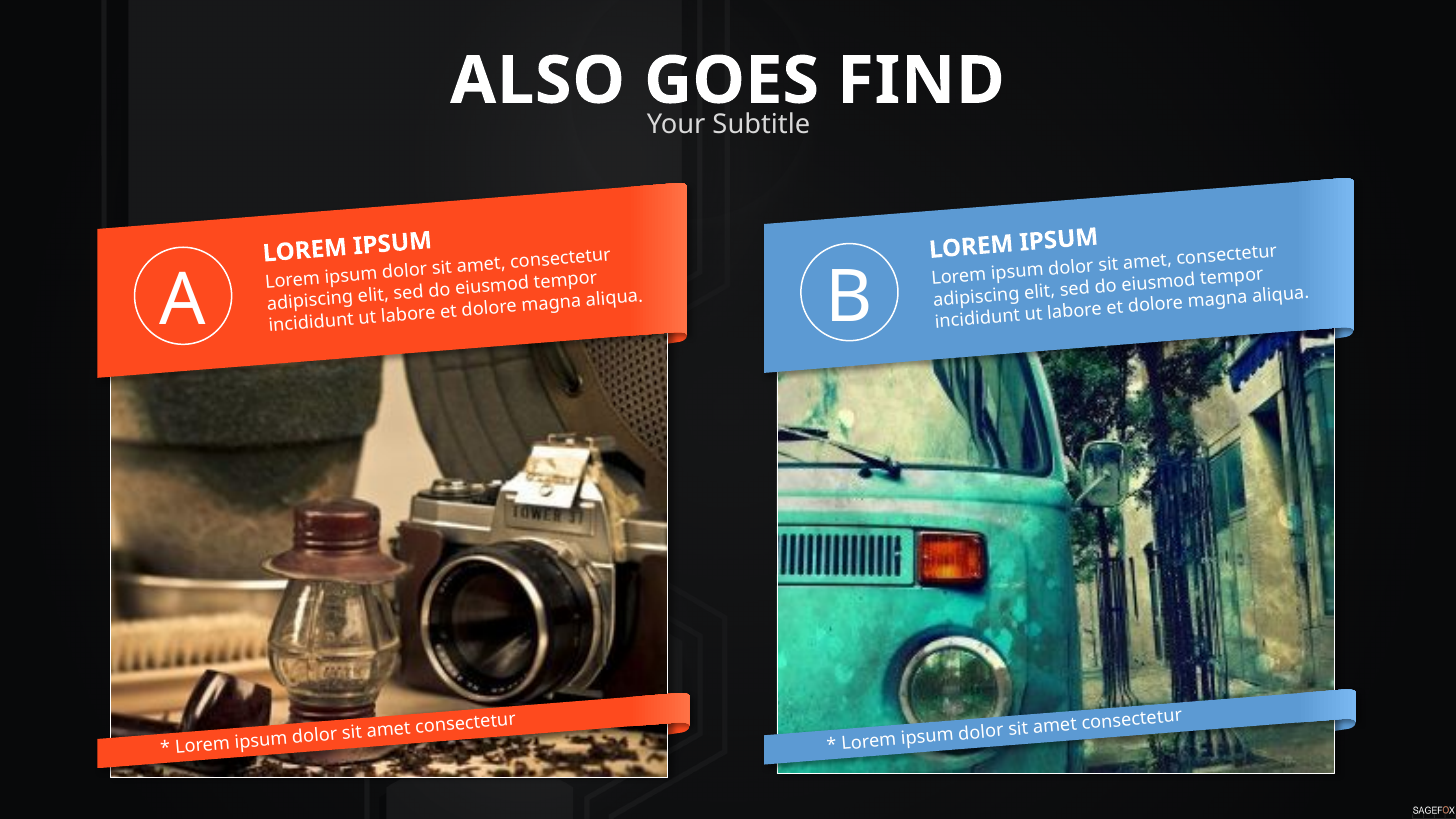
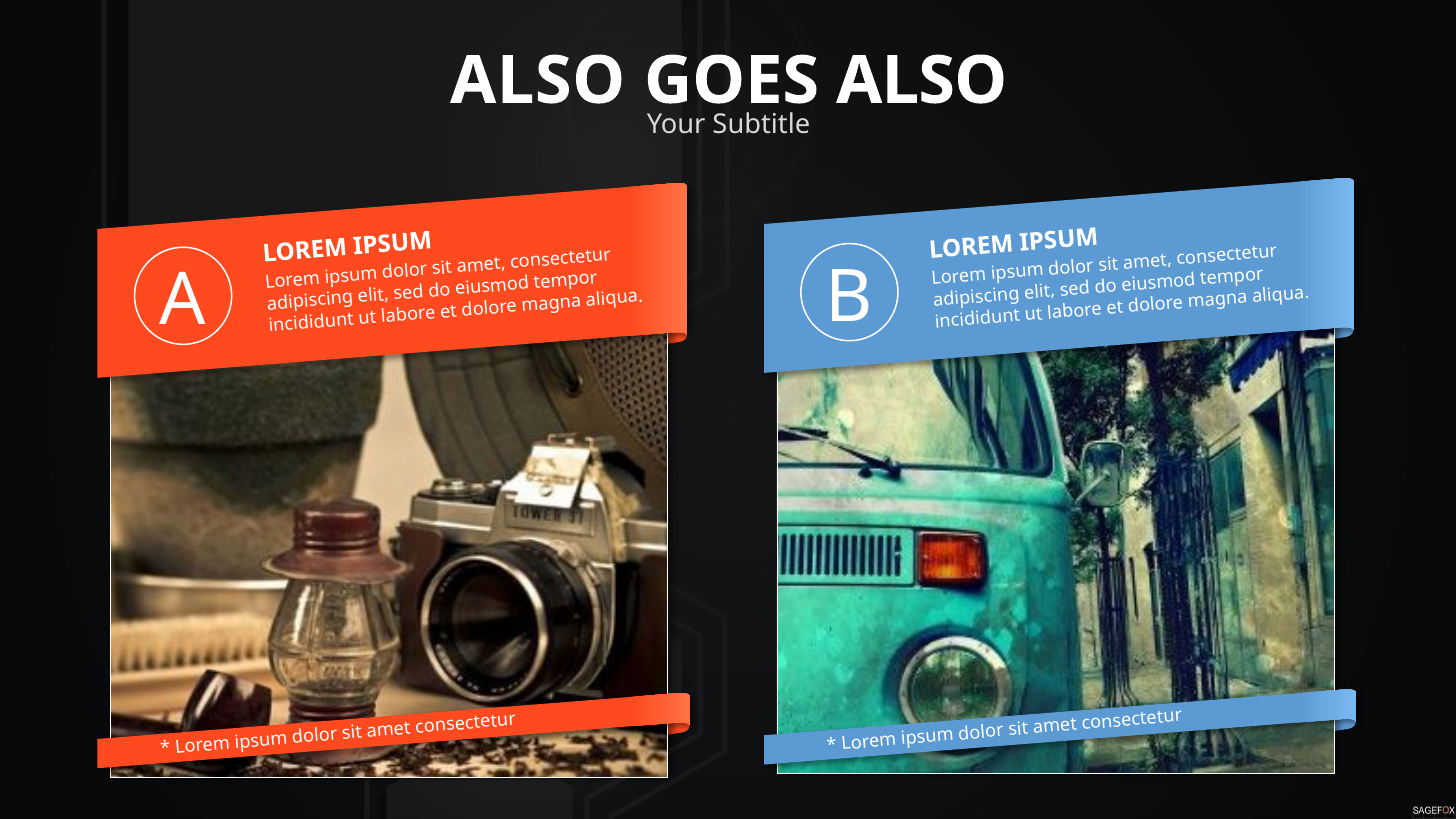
FIND: FIND -> ALSO (922, 81)
